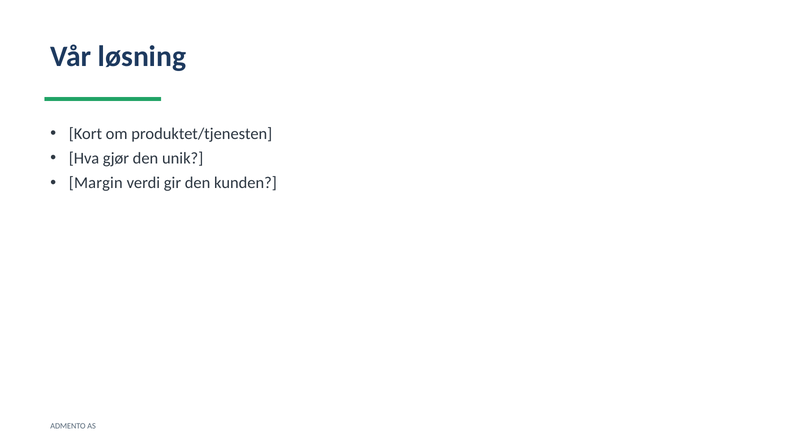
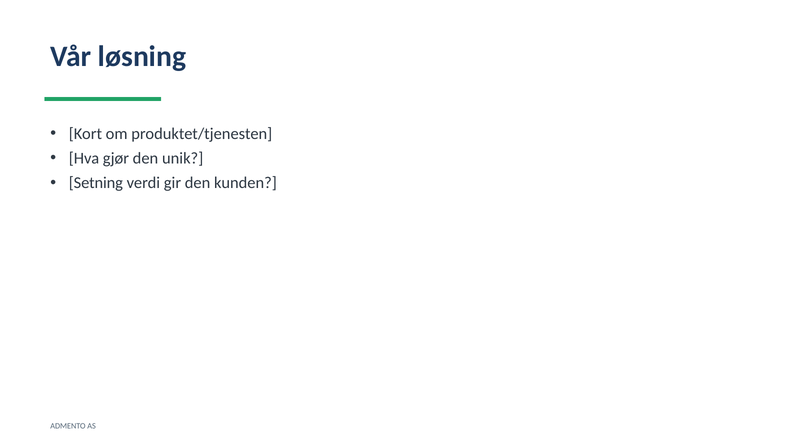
Margin: Margin -> Setning (96, 183)
